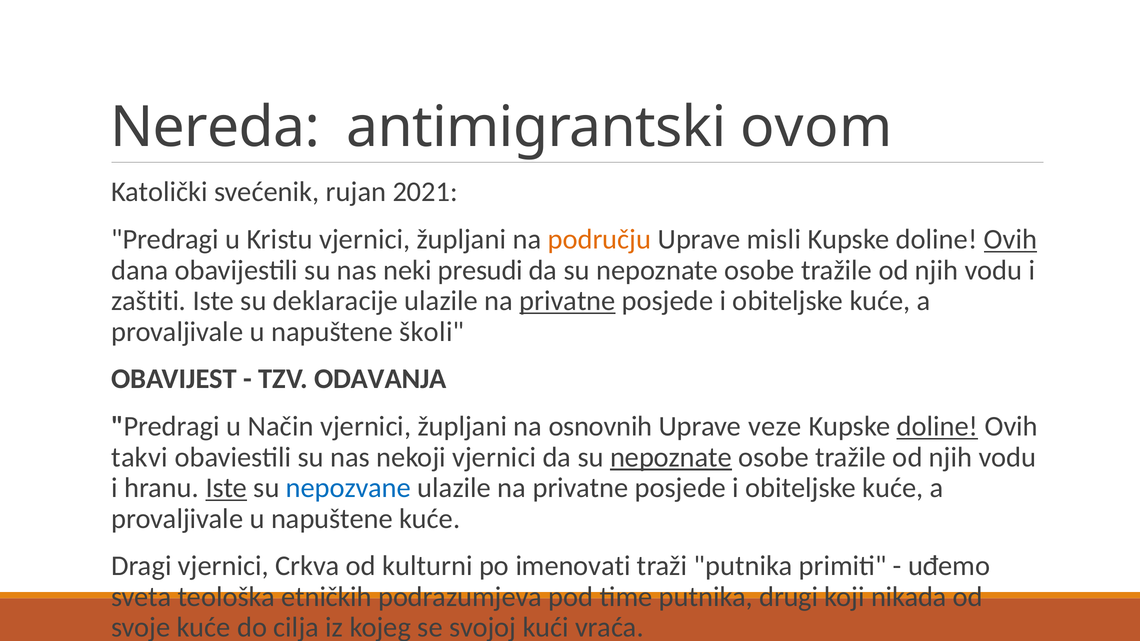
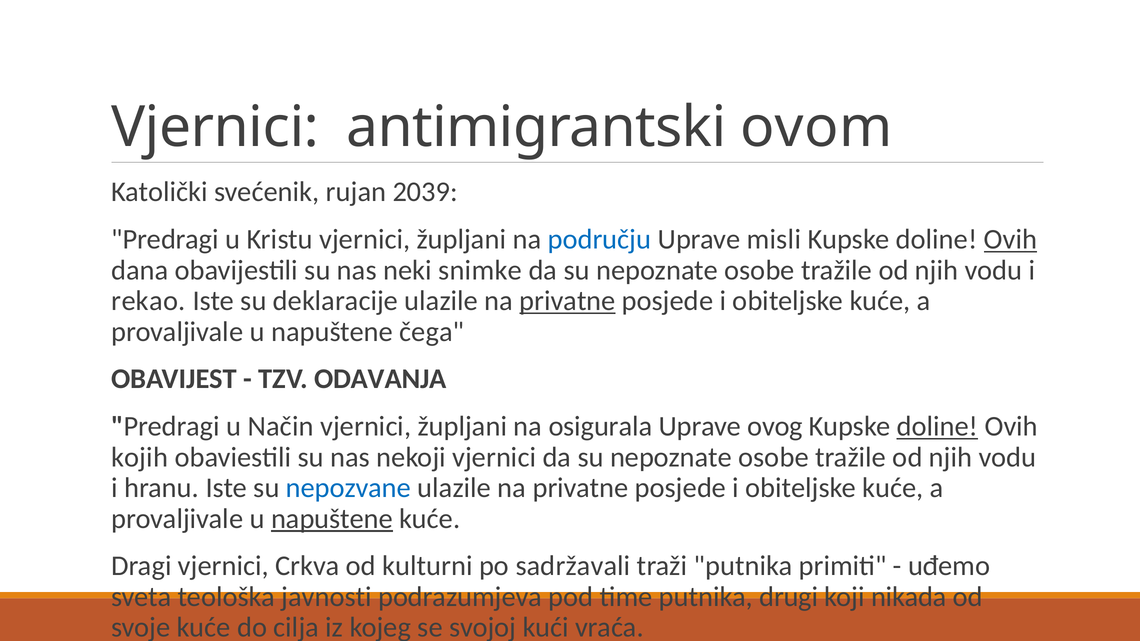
Nereda: Nereda -> Vjernici (215, 128)
2021: 2021 -> 2039 (425, 192)
području colour: orange -> blue (599, 239)
presudi: presudi -> snimke (480, 270)
zaštiti: zaštiti -> rekao (148, 301)
školi: školi -> čega (432, 332)
osnovnih: osnovnih -> osigurala (600, 427)
veze: veze -> ovog (775, 427)
takvi: takvi -> kojih (140, 457)
nepoznate underline: present -> none (671, 457)
Iste underline: present -> none (226, 488)
napuštene underline: none -> present (332, 519)
imenovati: imenovati -> sadržavali (573, 566)
etničkih: etničkih -> javnosti (327, 597)
